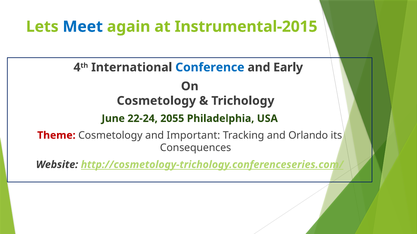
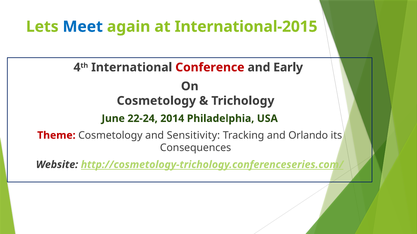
Instrumental-2015: Instrumental-2015 -> International-2015 (246, 27)
Conference colour: blue -> red (210, 68)
2055: 2055 -> 2014 (172, 119)
Important: Important -> Sensitivity (193, 136)
